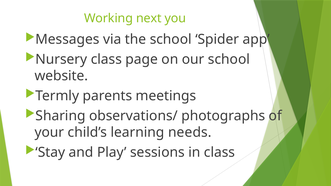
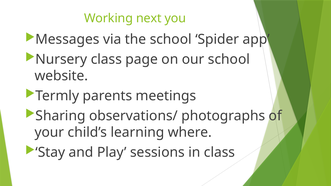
needs: needs -> where (190, 132)
